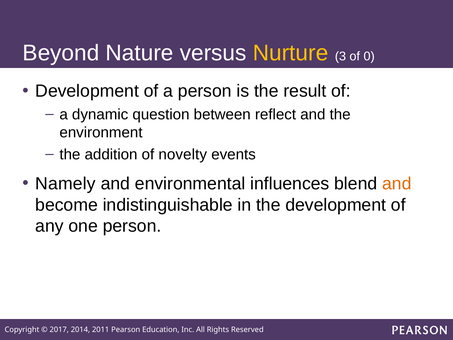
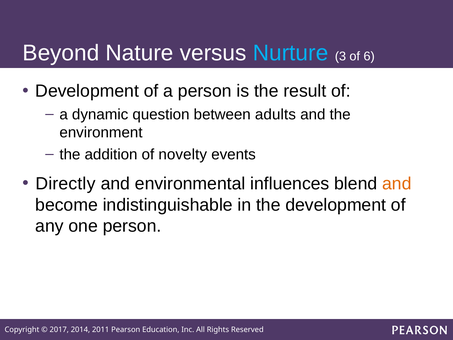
Nurture colour: yellow -> light blue (291, 53)
0: 0 -> 6 (369, 56)
reflect: reflect -> adults (275, 114)
Namely: Namely -> Directly (66, 184)
